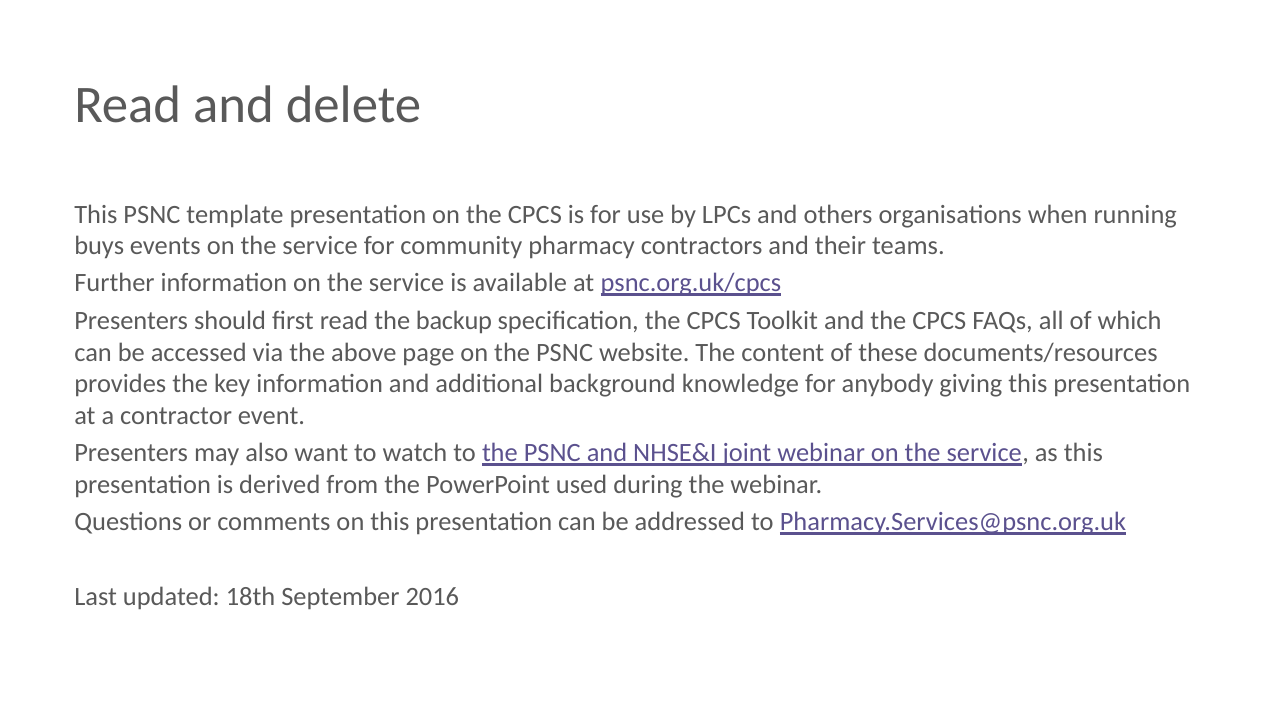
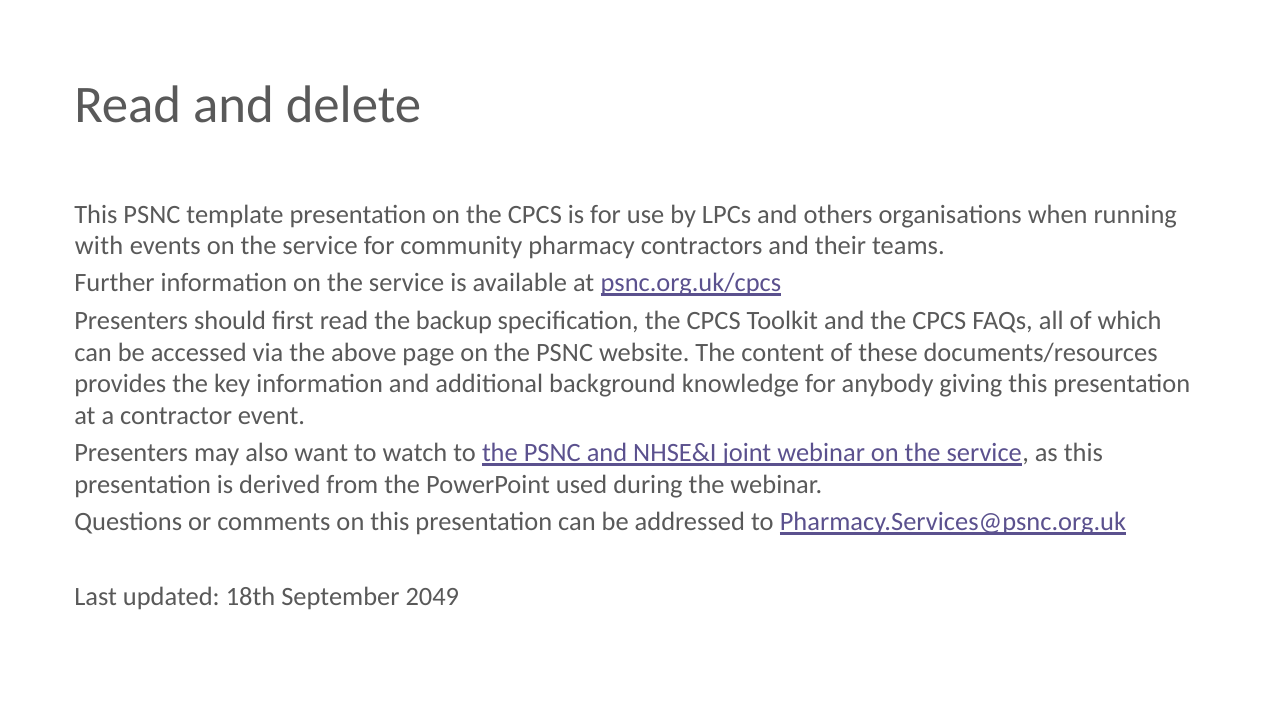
buys: buys -> with (99, 246)
2016: 2016 -> 2049 (432, 597)
